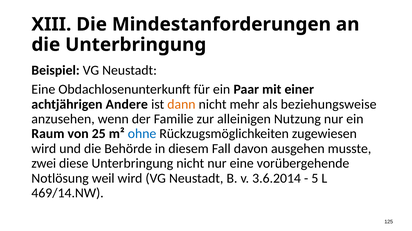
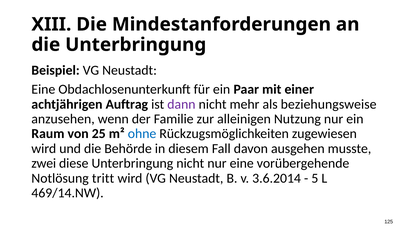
Andere: Andere -> Auftrag (127, 105)
dann colour: orange -> purple (181, 105)
weil: weil -> tritt (103, 179)
